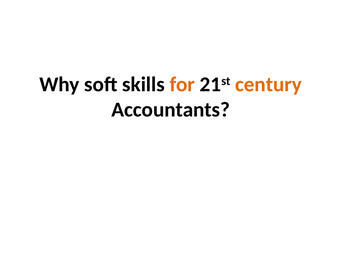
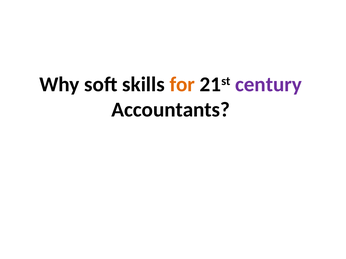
century colour: orange -> purple (268, 84)
